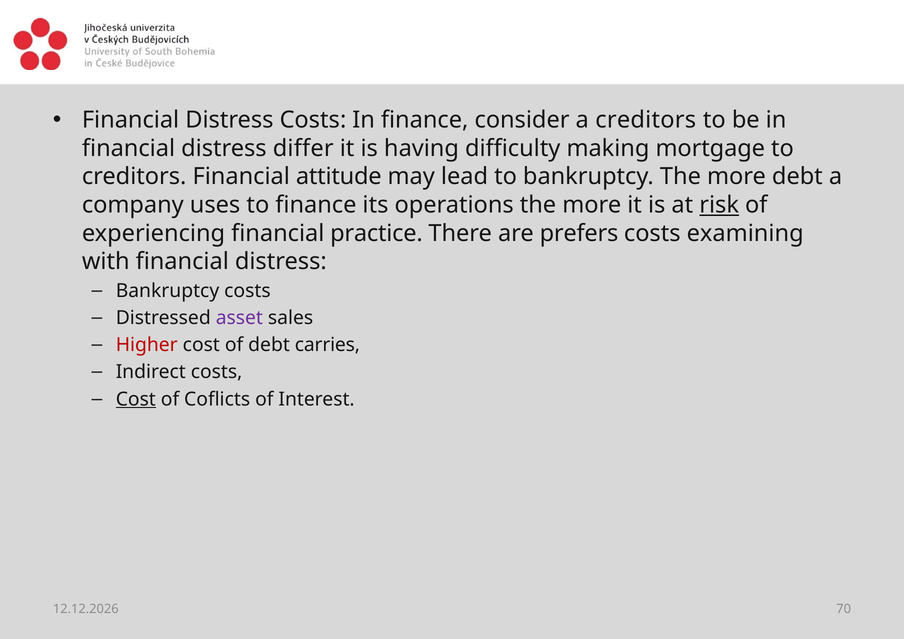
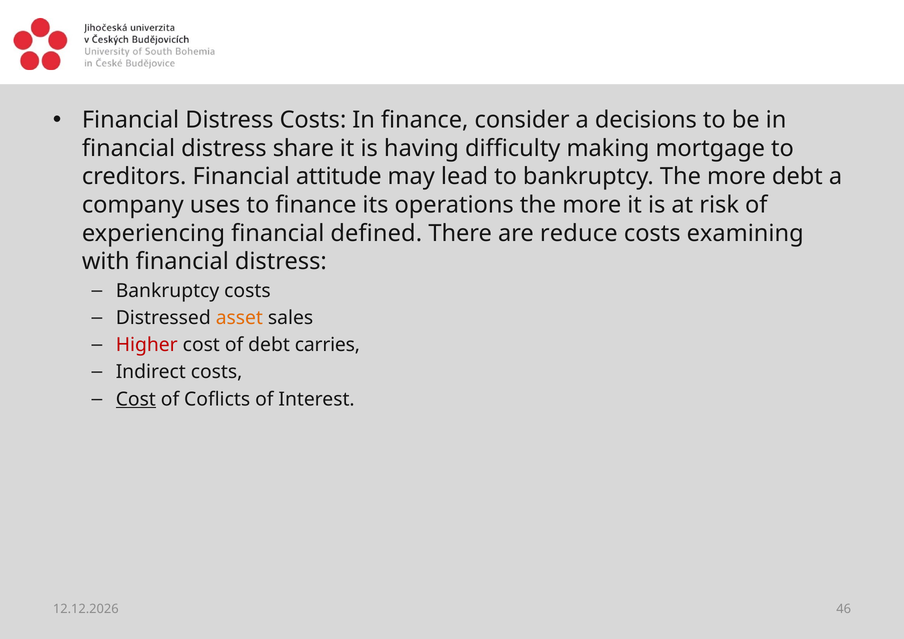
a creditors: creditors -> decisions (646, 120)
differ: differ -> share (303, 148)
risk underline: present -> none (719, 205)
practice: practice -> defined (376, 233)
prefers: prefers -> reduce (579, 233)
asset colour: purple -> orange (239, 318)
70: 70 -> 46 (844, 609)
